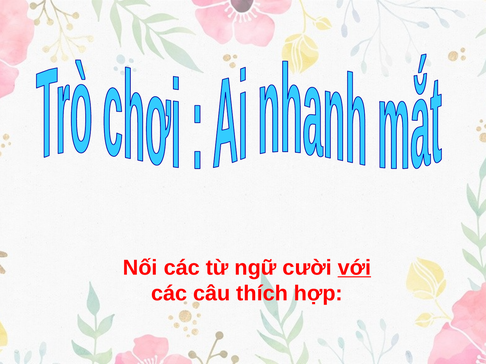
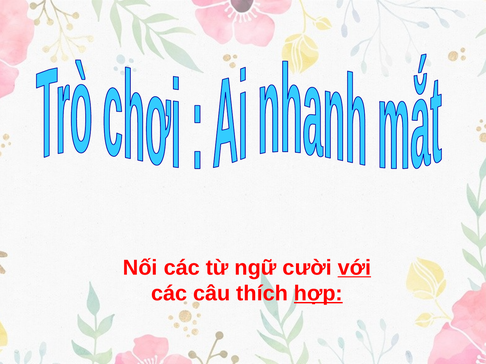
hợp underline: none -> present (318, 294)
